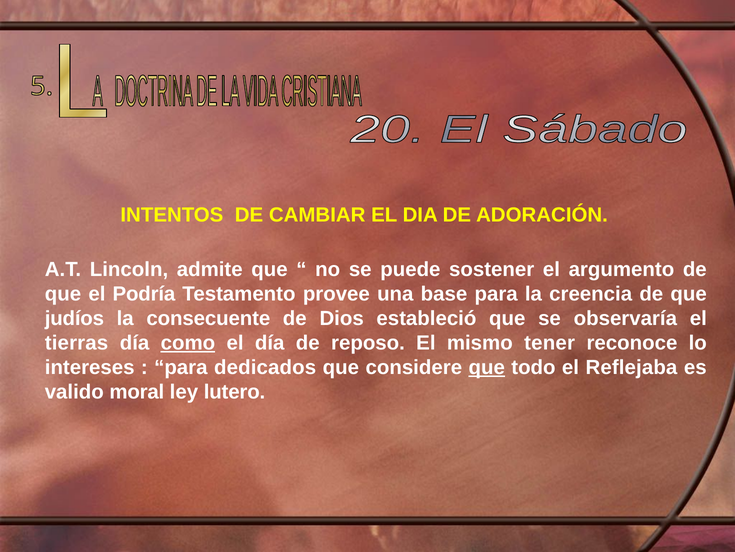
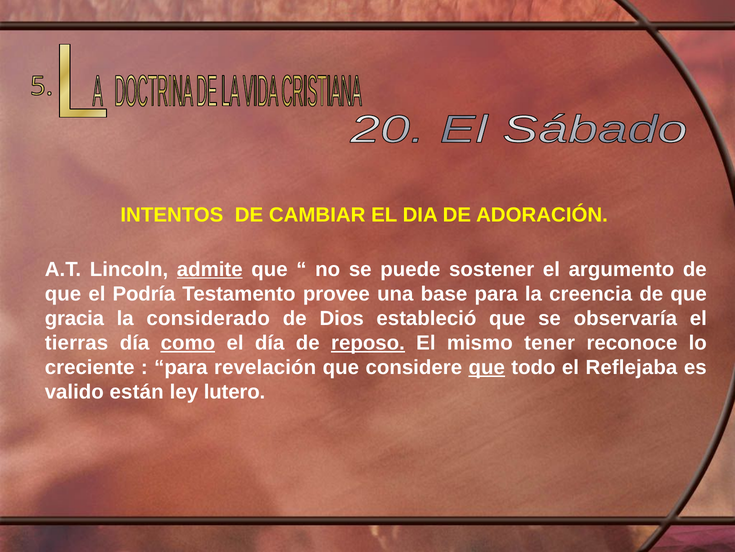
admite underline: none -> present (210, 269)
judíos: judíos -> gracia (74, 318)
consecuente: consecuente -> considerado (208, 318)
reposo underline: none -> present (368, 342)
intereses: intereses -> creciente (90, 367)
dedicados: dedicados -> revelación (265, 367)
moral: moral -> están (137, 392)
